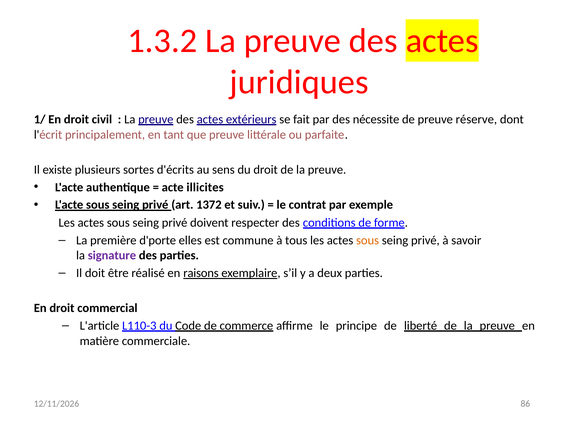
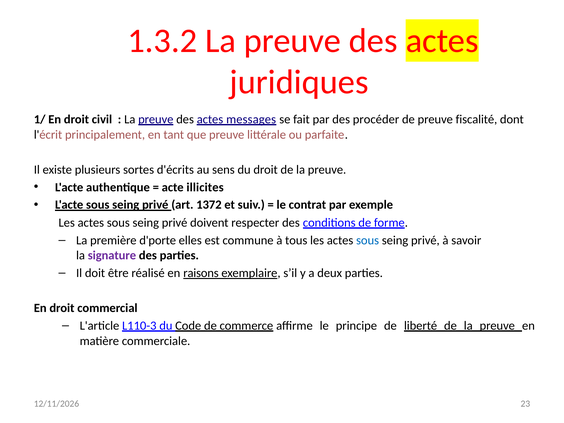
extérieurs: extérieurs -> messages (251, 119)
nécessite: nécessite -> procéder (376, 119)
réserve: réserve -> fiscalité (476, 119)
sous colour: orange -> blue (368, 240)
86: 86 -> 23 (525, 404)
